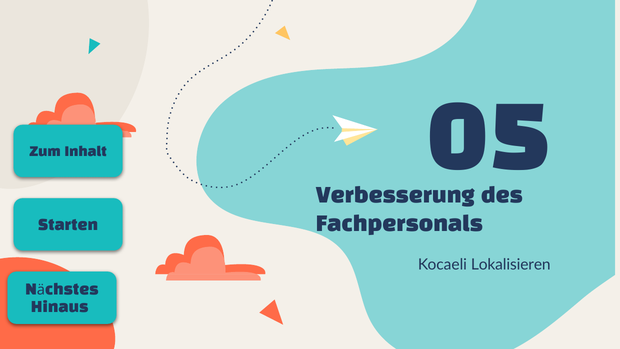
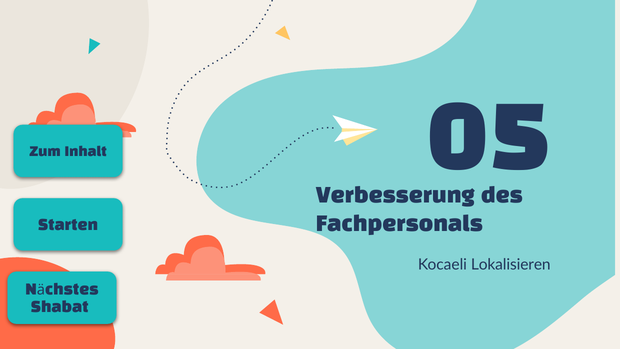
Hinaus: Hinaus -> Shabat (60, 307)
